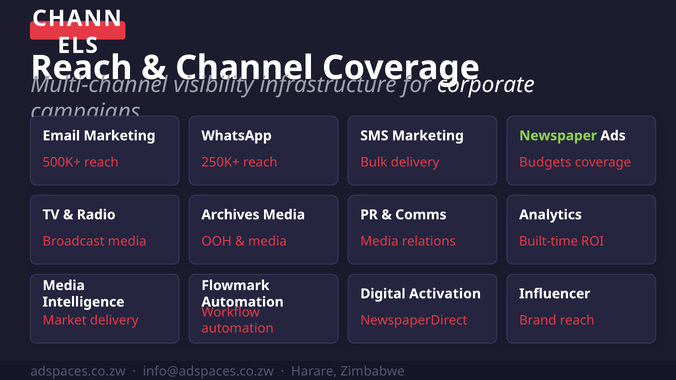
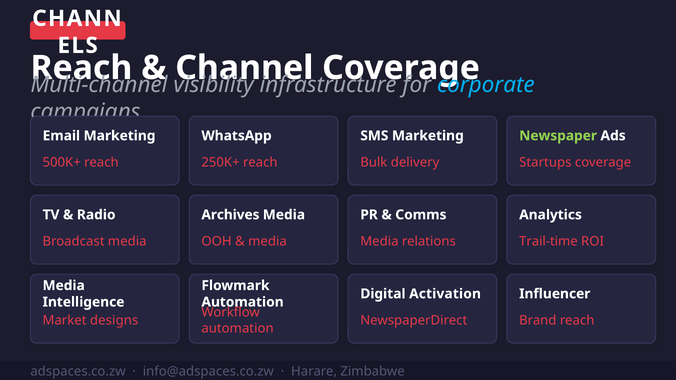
corporate colour: white -> light blue (486, 85)
Budgets: Budgets -> Startups (545, 162)
Built-time: Built-time -> Trail-time (548, 242)
Market delivery: delivery -> designs (114, 321)
